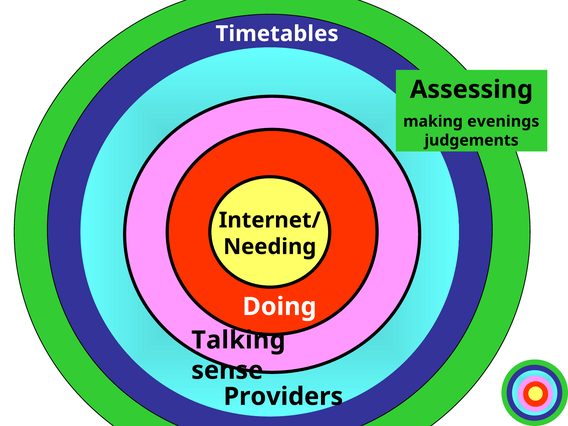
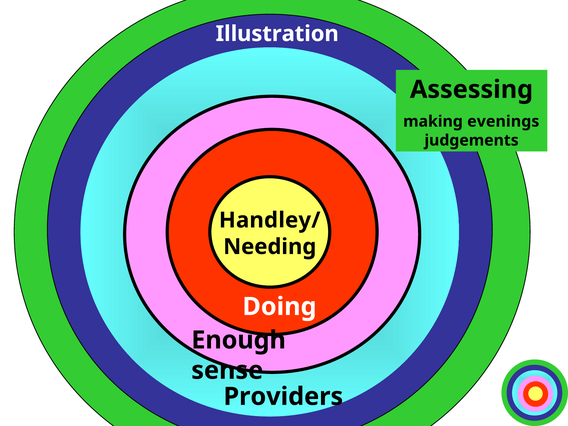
Timetables: Timetables -> Illustration (277, 34)
Internet/: Internet/ -> Handley/ (270, 220)
Talking: Talking -> Enough (239, 340)
